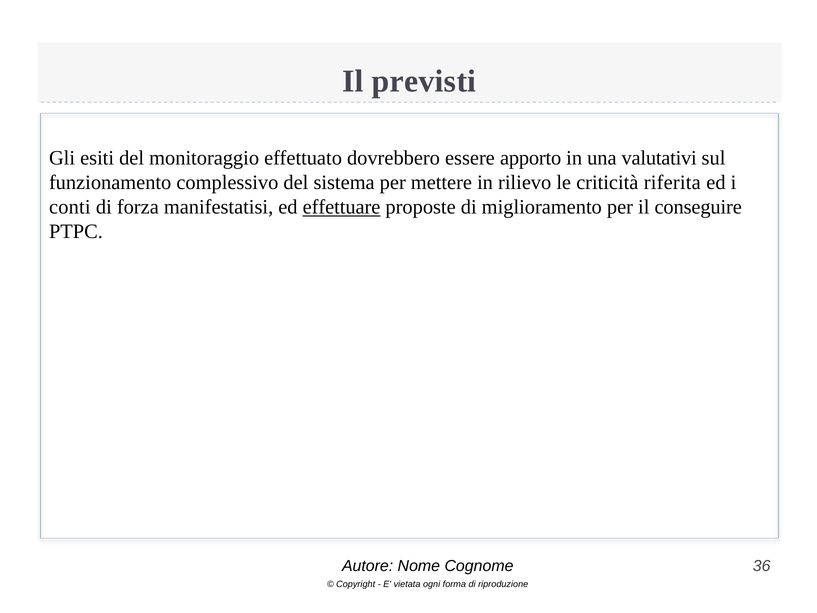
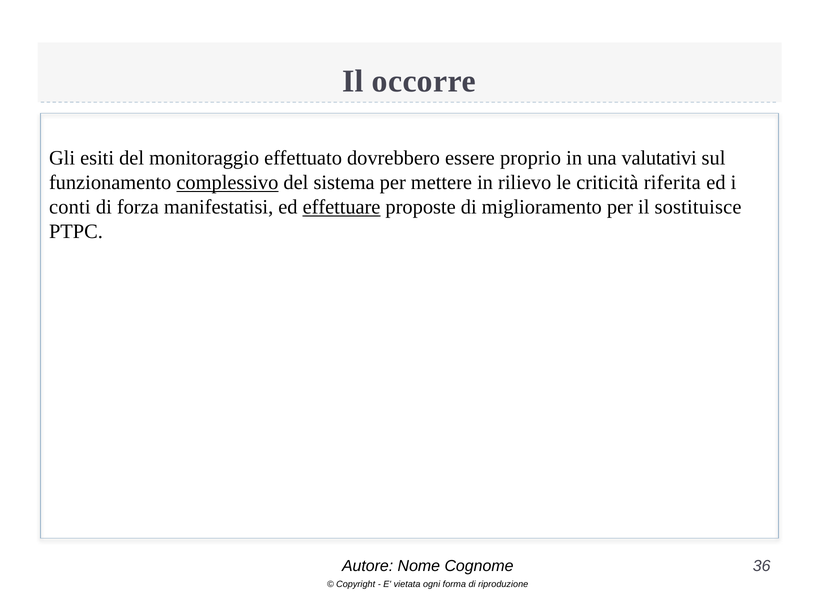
previsti: previsti -> occorre (424, 81)
apporto: apporto -> proprio (530, 158)
complessivo underline: none -> present (227, 183)
conseguire: conseguire -> sostituisce (698, 207)
